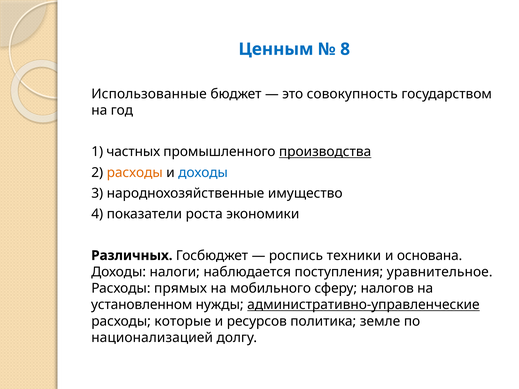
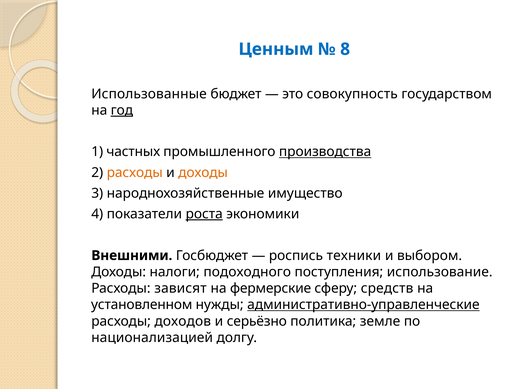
год underline: none -> present (122, 110)
доходы colour: blue -> orange (203, 173)
роста underline: none -> present (204, 214)
Различных: Различных -> Внешними (132, 256)
основана: основана -> выбором (430, 256)
наблюдается: наблюдается -> подоходного (247, 272)
уравнительное: уравнительное -> использование (440, 272)
прямых: прямых -> зависят (180, 289)
мобильного: мобильного -> фермерские (271, 289)
налогов: налогов -> средств (387, 289)
которые: которые -> доходов (183, 321)
ресурсов: ресурсов -> серьёзно (257, 321)
